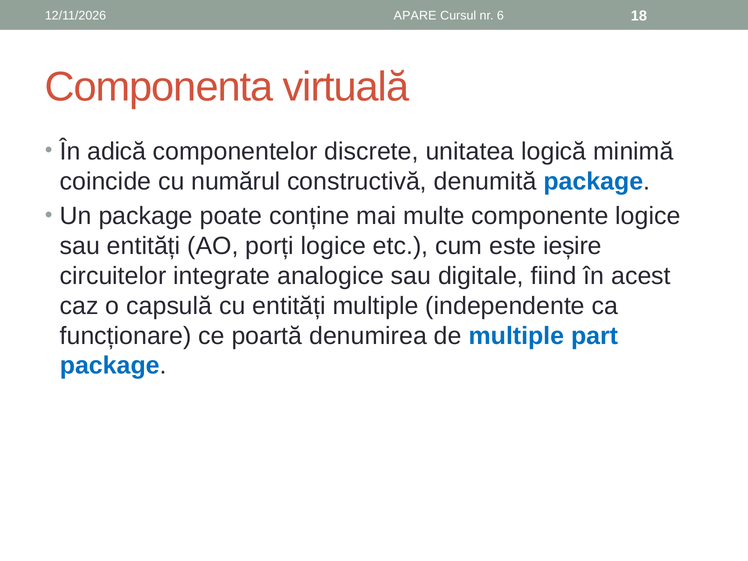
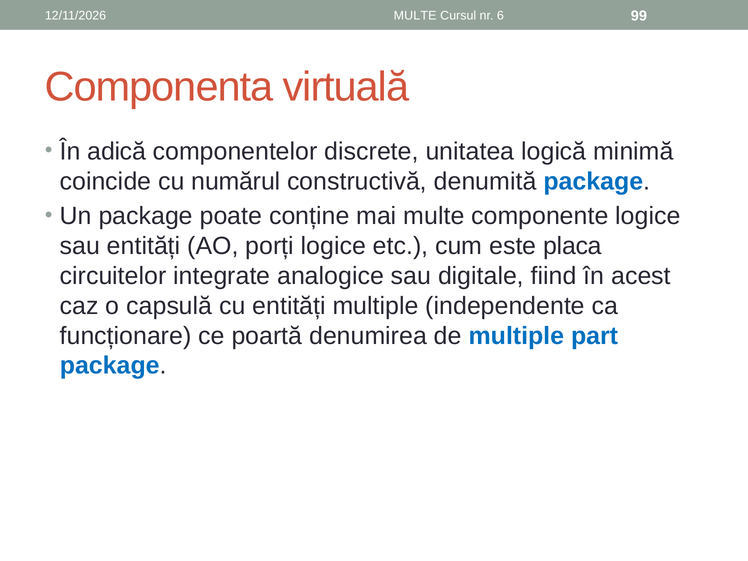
APARE: APARE -> MULTE (415, 16)
18: 18 -> 99 (639, 16)
ieșire: ieșire -> placa (572, 246)
